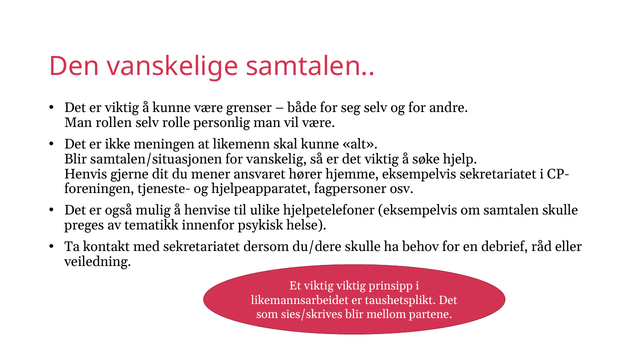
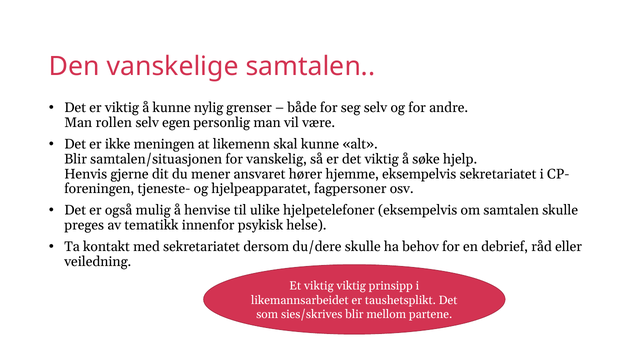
kunne være: være -> nylig (209, 108)
rolle: rolle -> egen (176, 123)
